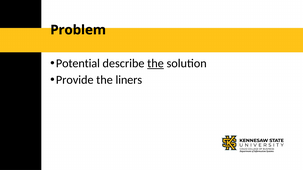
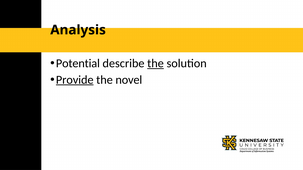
Problem: Problem -> Analysis (78, 30)
Provide underline: none -> present (75, 80)
liners: liners -> novel (129, 80)
